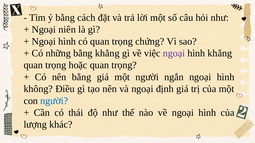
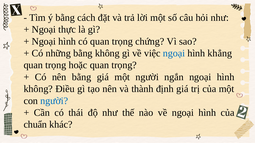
niên: niên -> thực (67, 30)
bằng khẳng: khẳng -> không (107, 53)
ngoại colour: purple -> blue (174, 53)
và ngoại: ngoại -> thành (142, 89)
lượng: lượng -> chuẩn (35, 125)
